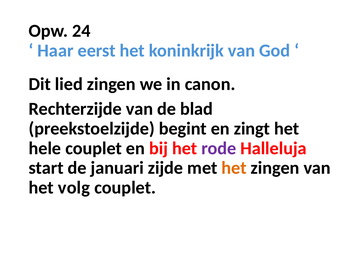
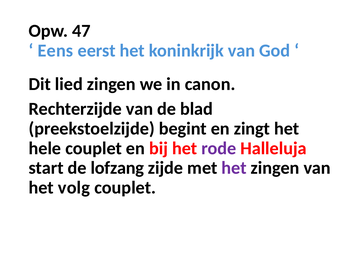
24: 24 -> 47 (81, 31)
Haar: Haar -> Eens (55, 51)
januari: januari -> lofzang (117, 168)
het colour: orange -> purple (234, 168)
